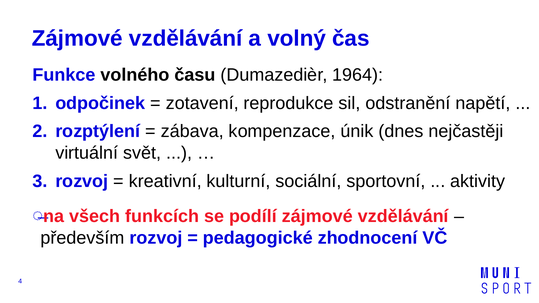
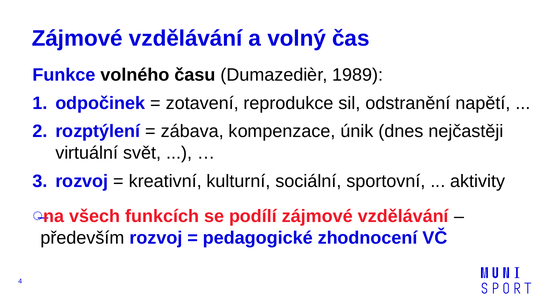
1964: 1964 -> 1989 (358, 75)
